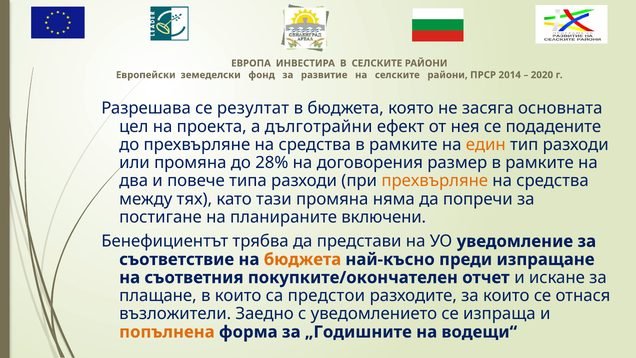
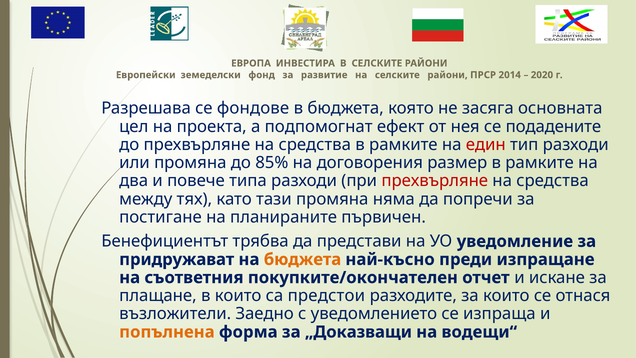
резултат: резултат -> фондове (253, 108)
дълготрайни: дълготрайни -> подпомогнат (319, 126)
един colour: orange -> red (486, 145)
28%: 28% -> 85% (272, 163)
прехвърляне colour: orange -> red (435, 181)
включени: включени -> първичен (384, 217)
съответствие: съответствие -> придружават (177, 259)
„Годишните: „Годишните -> „Доказващи (358, 332)
